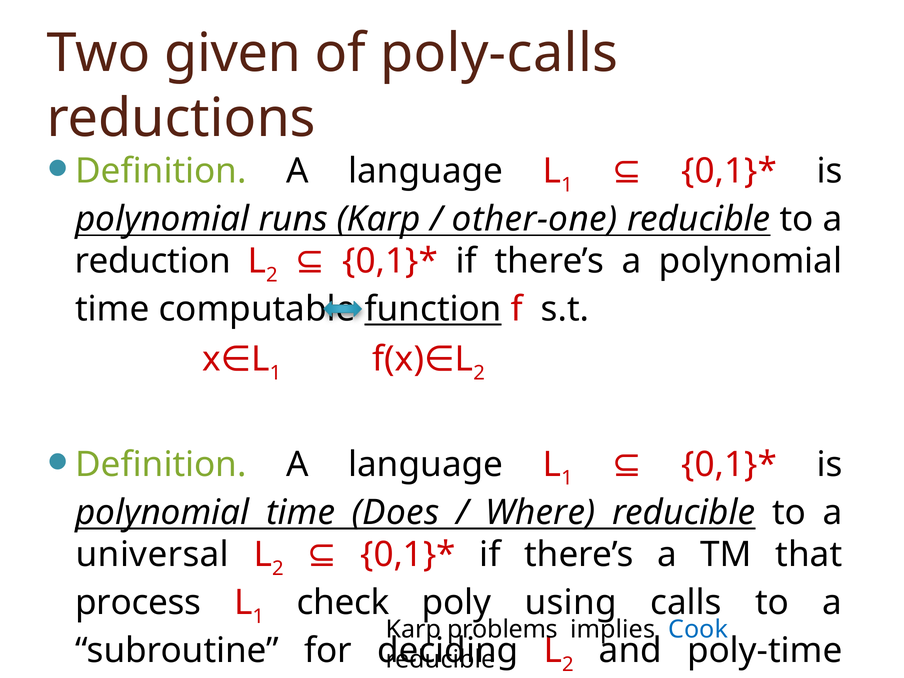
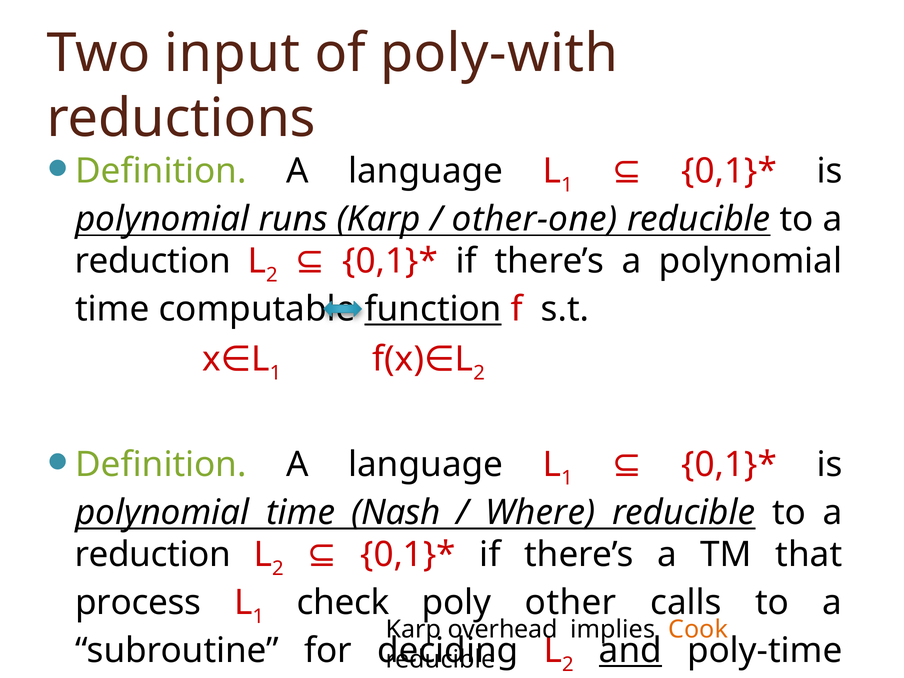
given: given -> input (232, 54)
poly-calls: poly-calls -> poly-with (499, 54)
Does: Does -> Nash (396, 512)
universal: universal -> reduction (153, 555)
using: using -> other (571, 603)
problems: problems -> overhead (503, 630)
Cook colour: blue -> orange (698, 630)
and underline: none -> present (630, 651)
